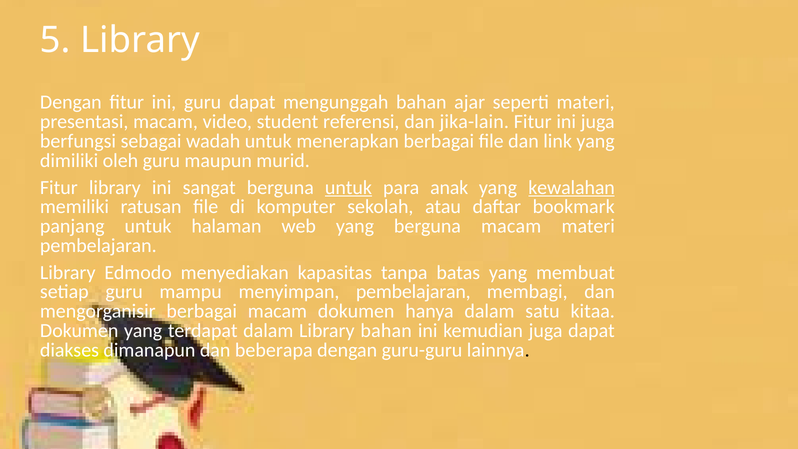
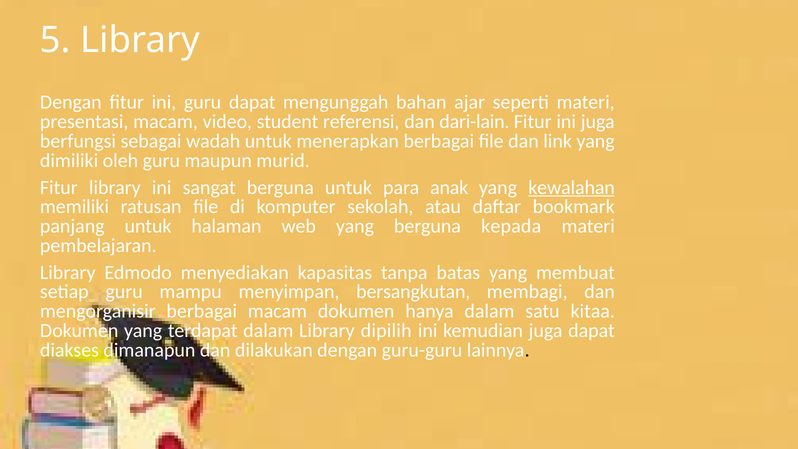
jika-lain: jika-lain -> dari-lain (474, 122)
untuk underline: present -> none (348, 187)
berguna macam: macam -> kepada (511, 226)
menyimpan pembelajaran: pembelajaran -> bersangkutan (413, 292)
Library bahan: bahan -> dipilih (386, 331)
beberapa: beberapa -> dilakukan (274, 350)
